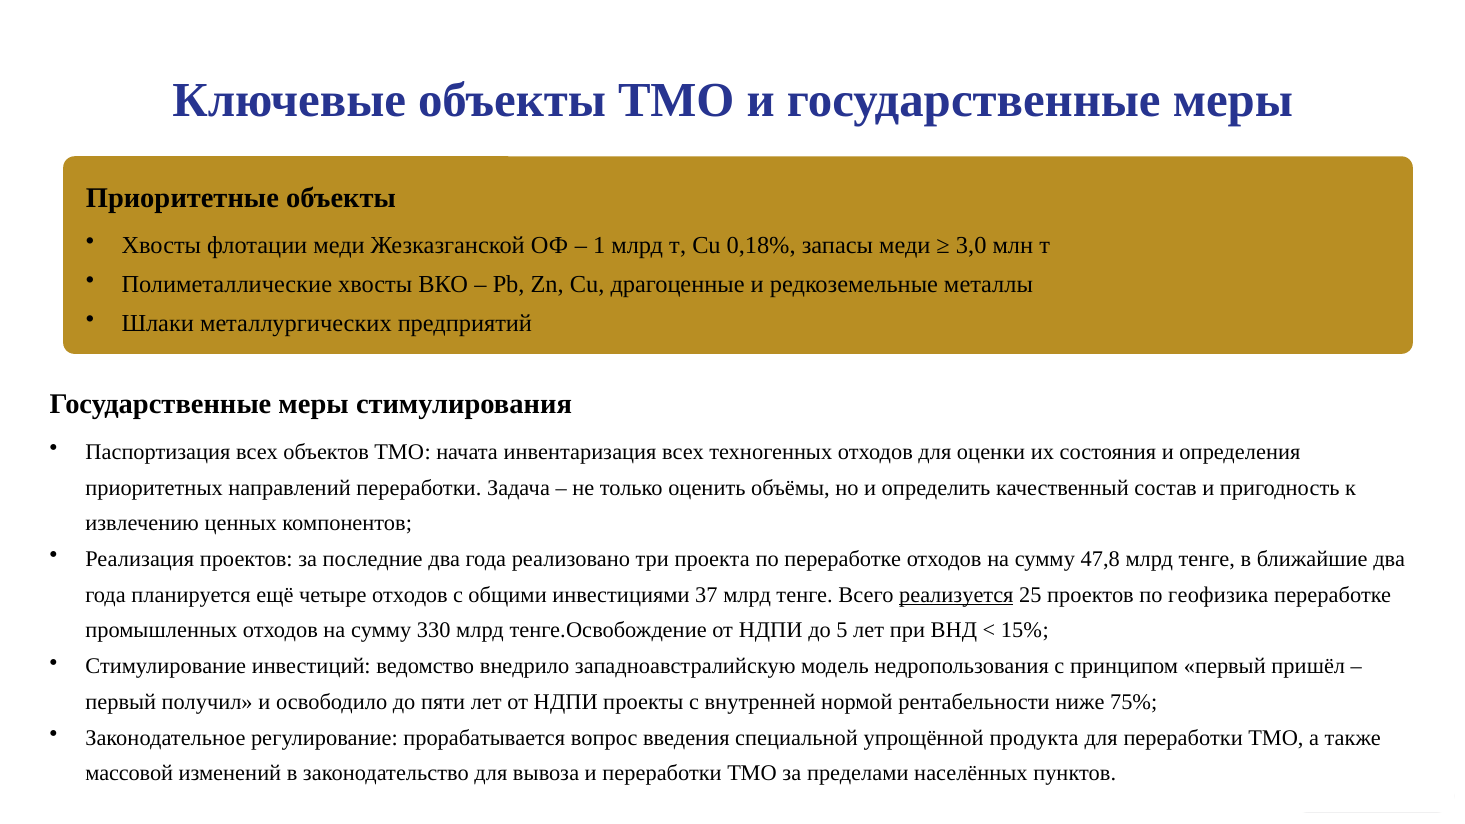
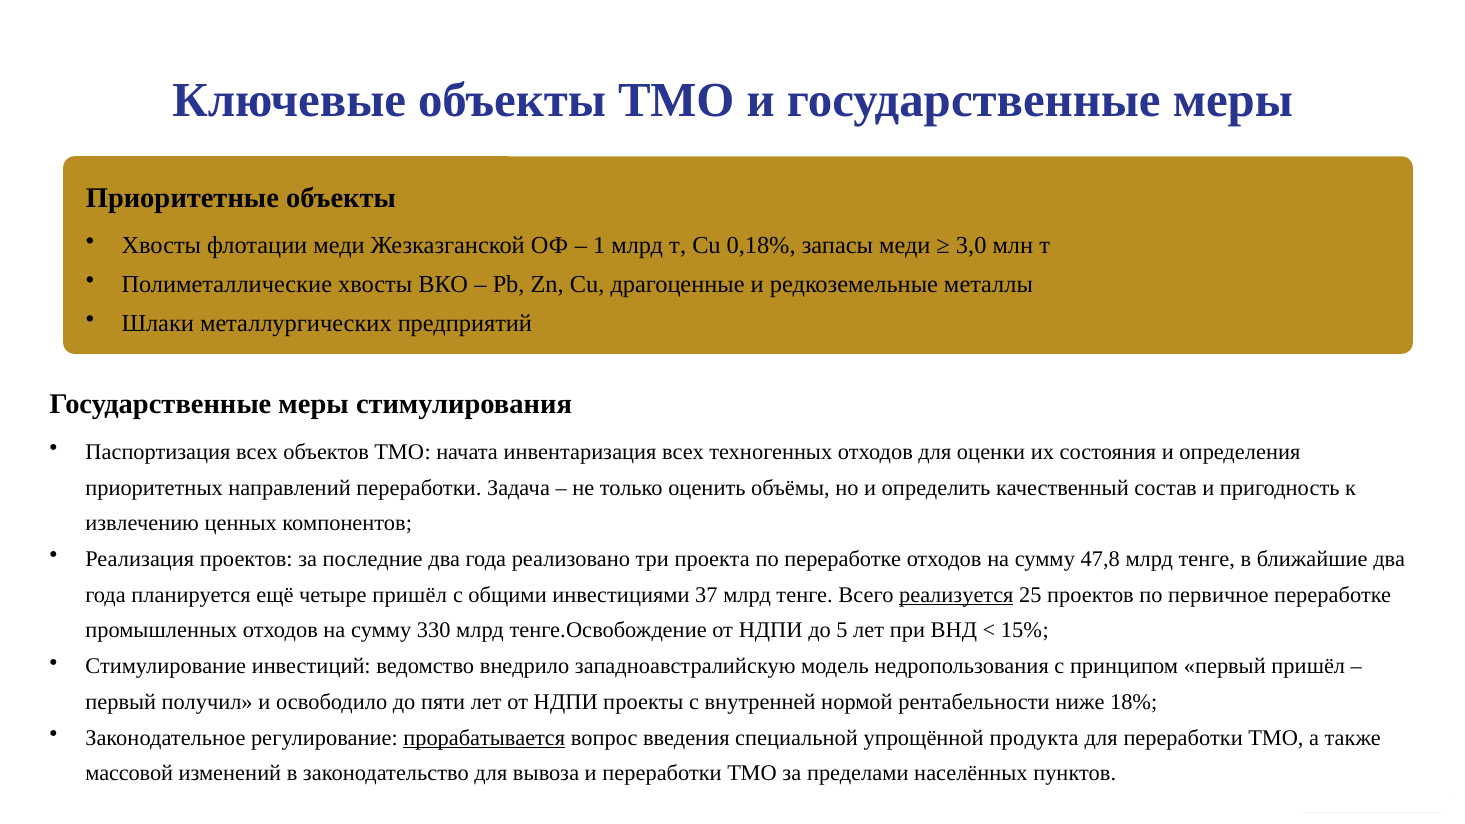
четыре отходов: отходов -> пришёл (410, 595)
геофизика: геофизика -> первичное (1218, 595)
75%: 75% -> 18% (1134, 702)
прорабатывается underline: none -> present (484, 738)
